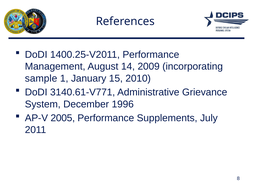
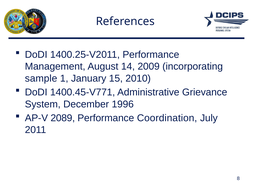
3140.61-V771: 3140.61-V771 -> 1400.45-V771 (83, 92)
2005: 2005 -> 2089 (63, 118)
Supplements: Supplements -> Coordination (167, 118)
